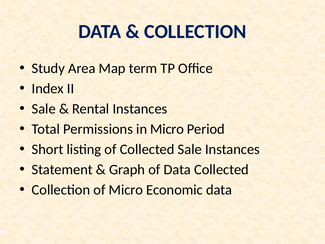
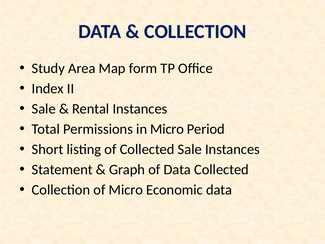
term: term -> form (143, 68)
